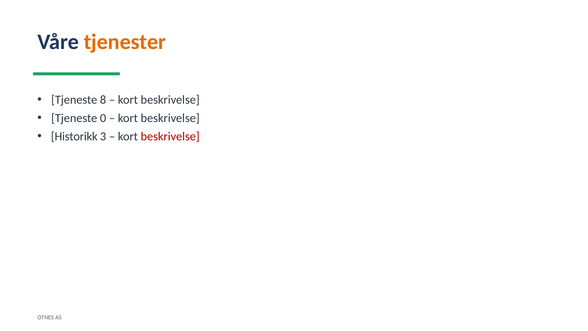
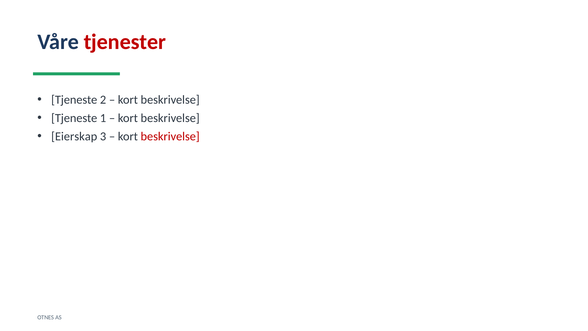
tjenester colour: orange -> red (125, 42)
8: 8 -> 2 (103, 100)
0: 0 -> 1 (103, 118)
Historikk: Historikk -> Eierskap (74, 136)
